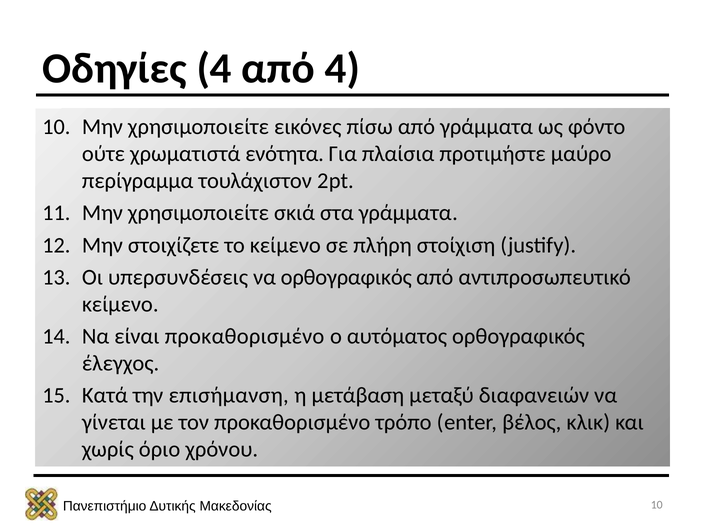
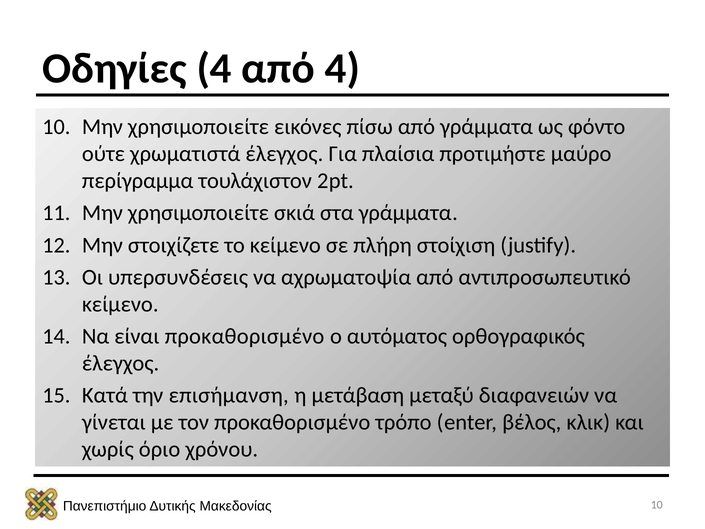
χρωματιστά ενότητα: ενότητα -> έλεγχος (284, 154)
να ορθογραφικός: ορθογραφικός -> αχρωματοψία (346, 277)
